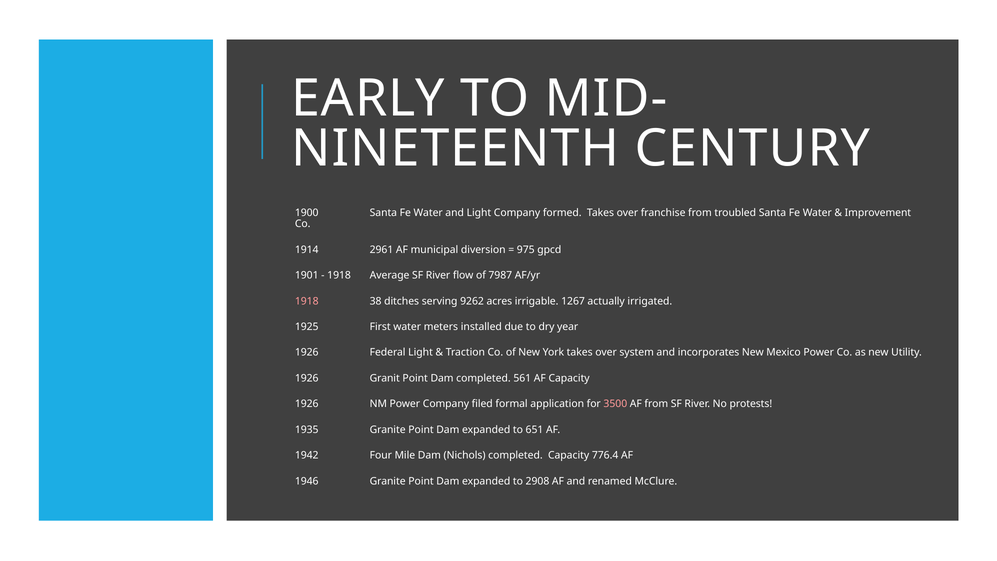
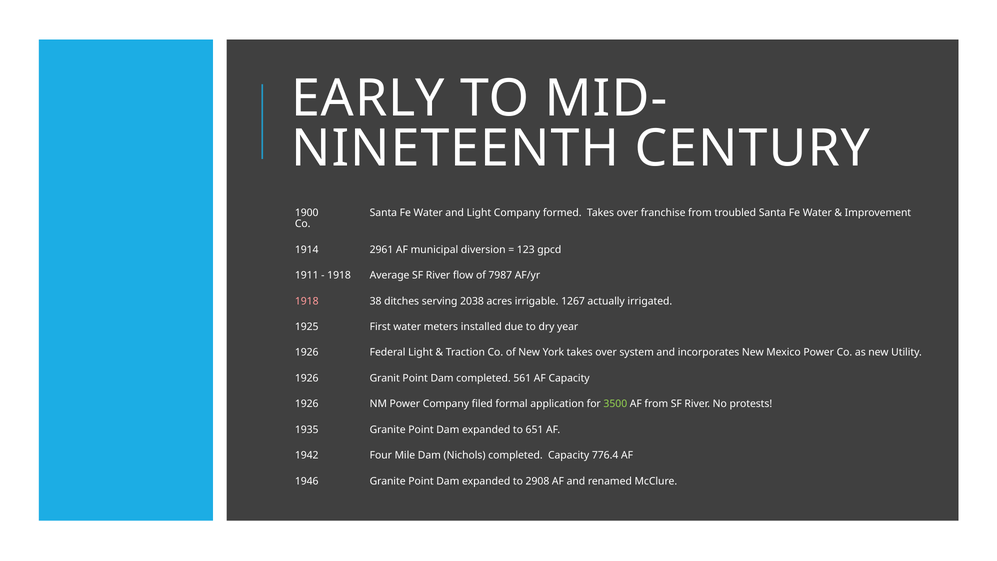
975: 975 -> 123 (526, 250)
1901: 1901 -> 1911 (307, 275)
9262: 9262 -> 2038 (472, 301)
3500 colour: pink -> light green (615, 404)
